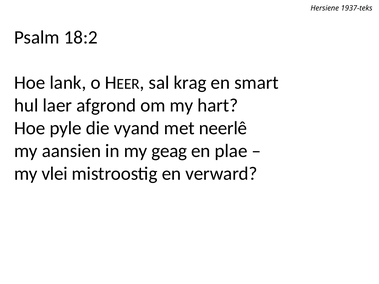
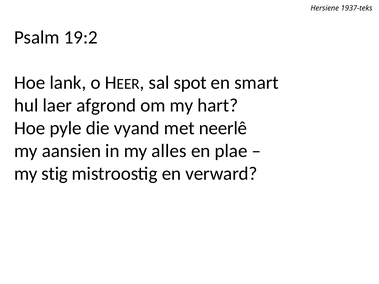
18:2: 18:2 -> 19:2 (81, 37)
krag: krag -> spot (190, 83)
geag: geag -> alles (169, 151)
vlei: vlei -> stig (55, 174)
